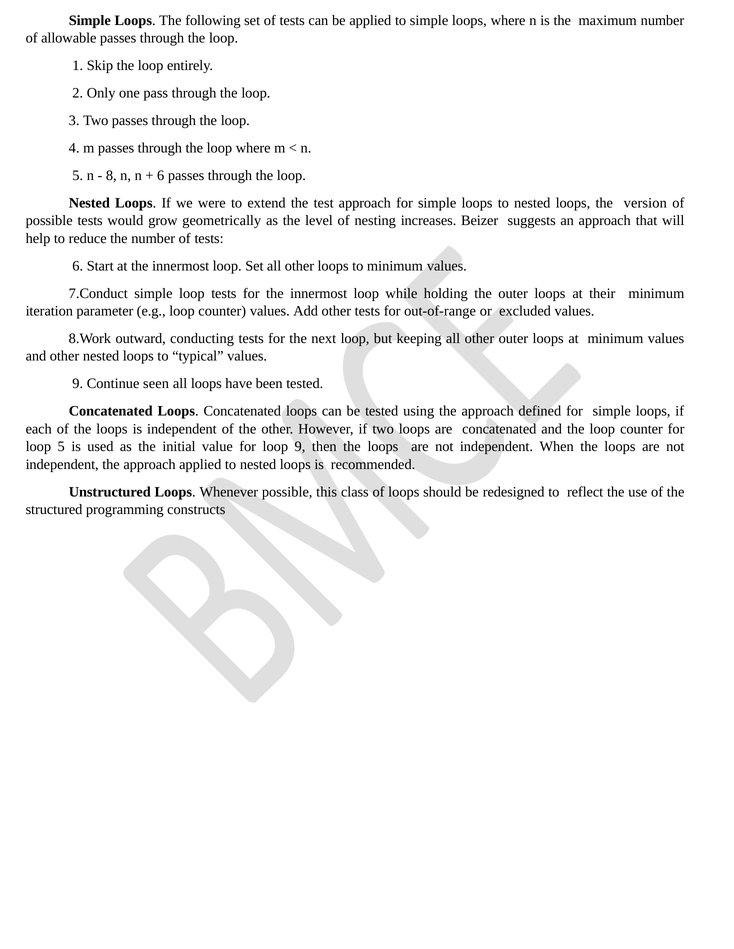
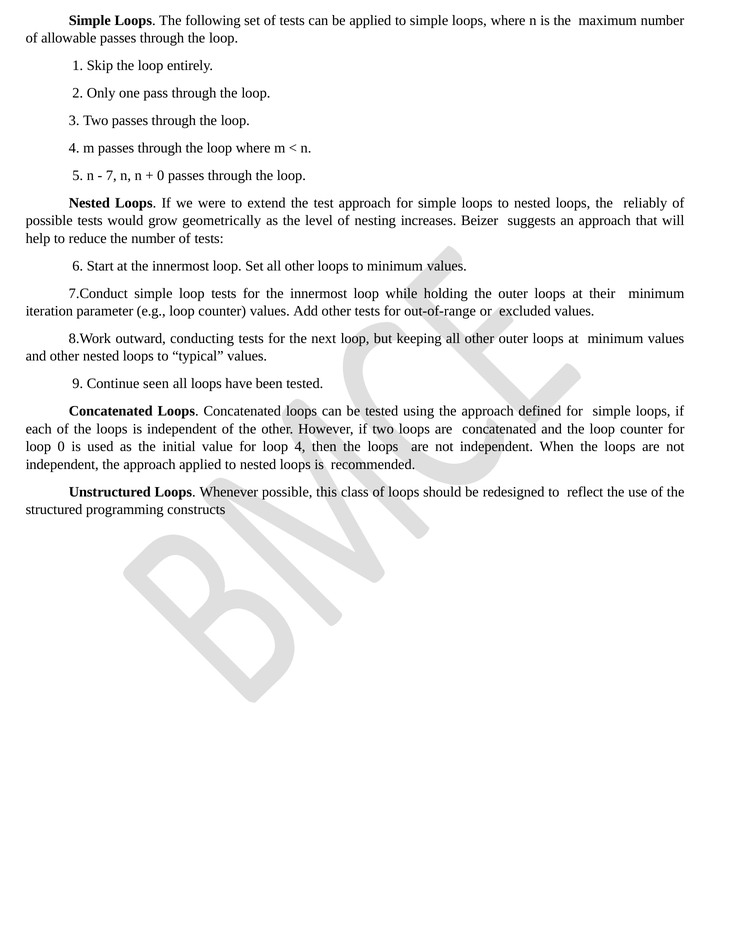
8: 8 -> 7 (111, 175)
6: 6 -> 0 (161, 175)
version: version -> reliably (645, 203)
loop 5: 5 -> 0 (61, 447)
for loop 9: 9 -> 4 (300, 447)
